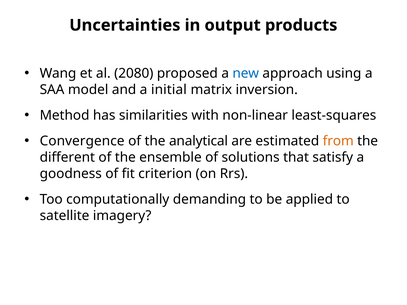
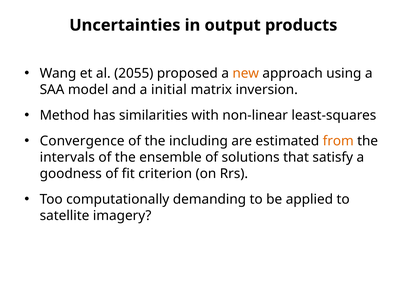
2080: 2080 -> 2055 (134, 73)
new colour: blue -> orange (246, 73)
analytical: analytical -> including (198, 141)
different: different -> intervals (67, 158)
